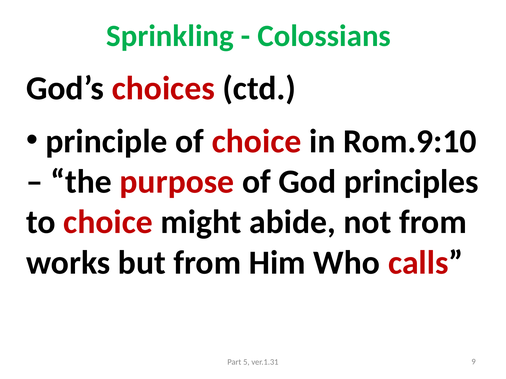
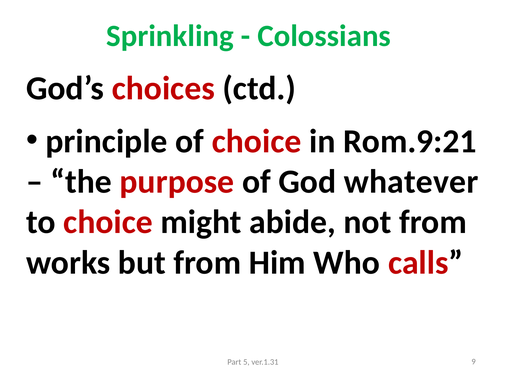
Rom.9:10: Rom.9:10 -> Rom.9:21 (410, 142)
principles: principles -> whatever (411, 182)
